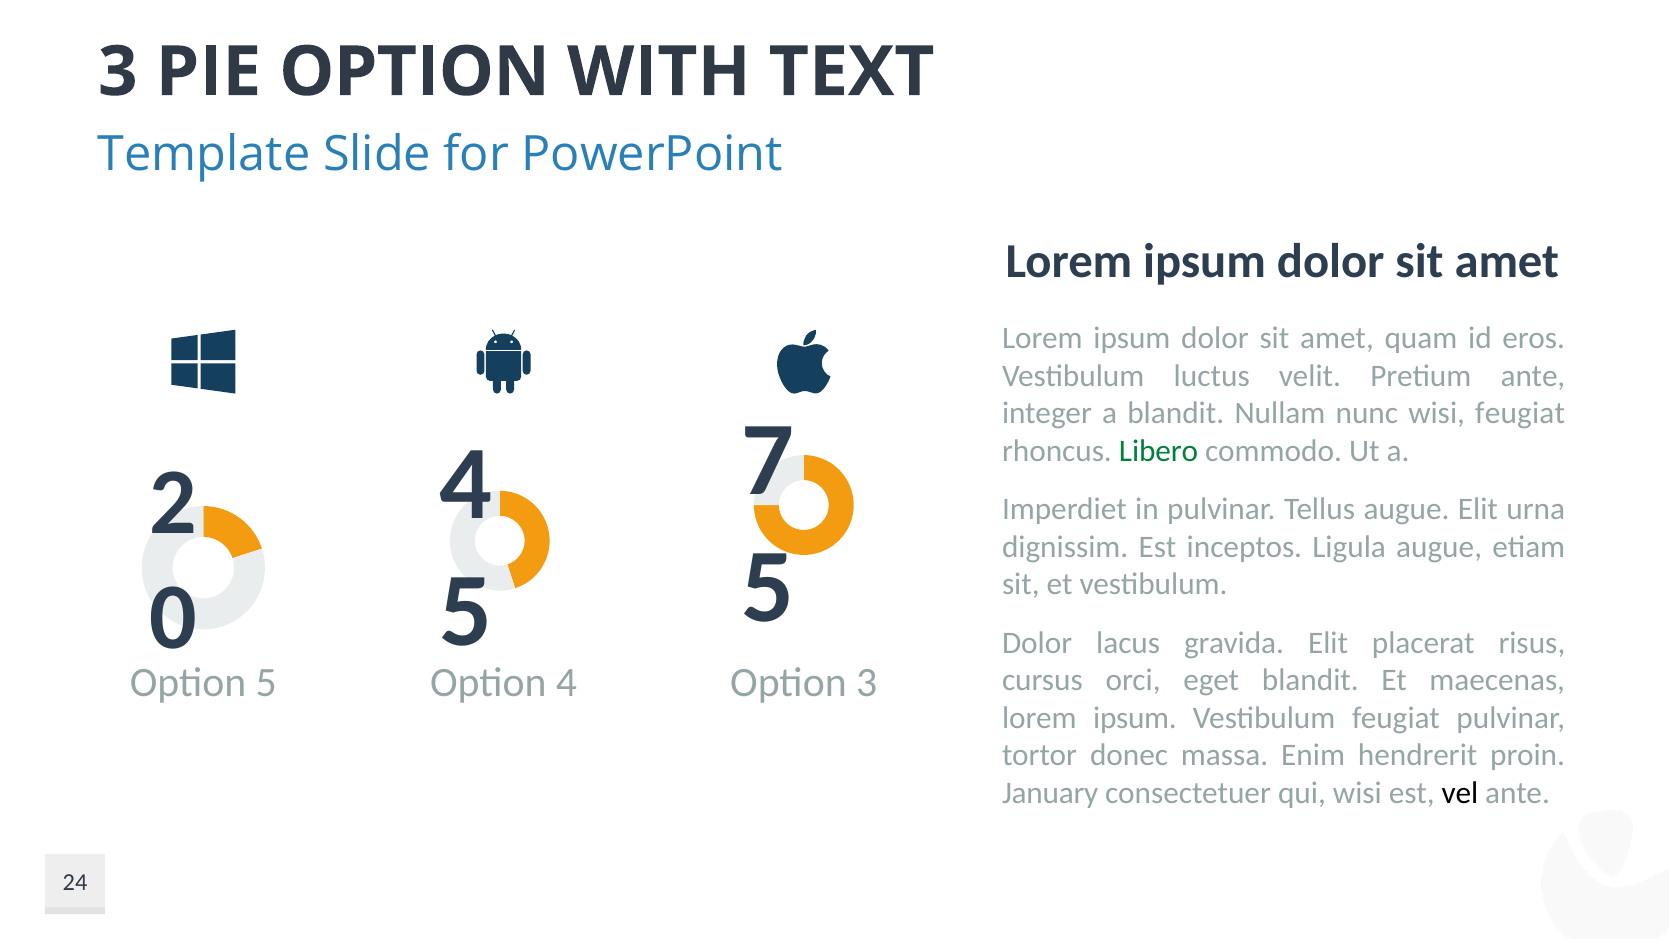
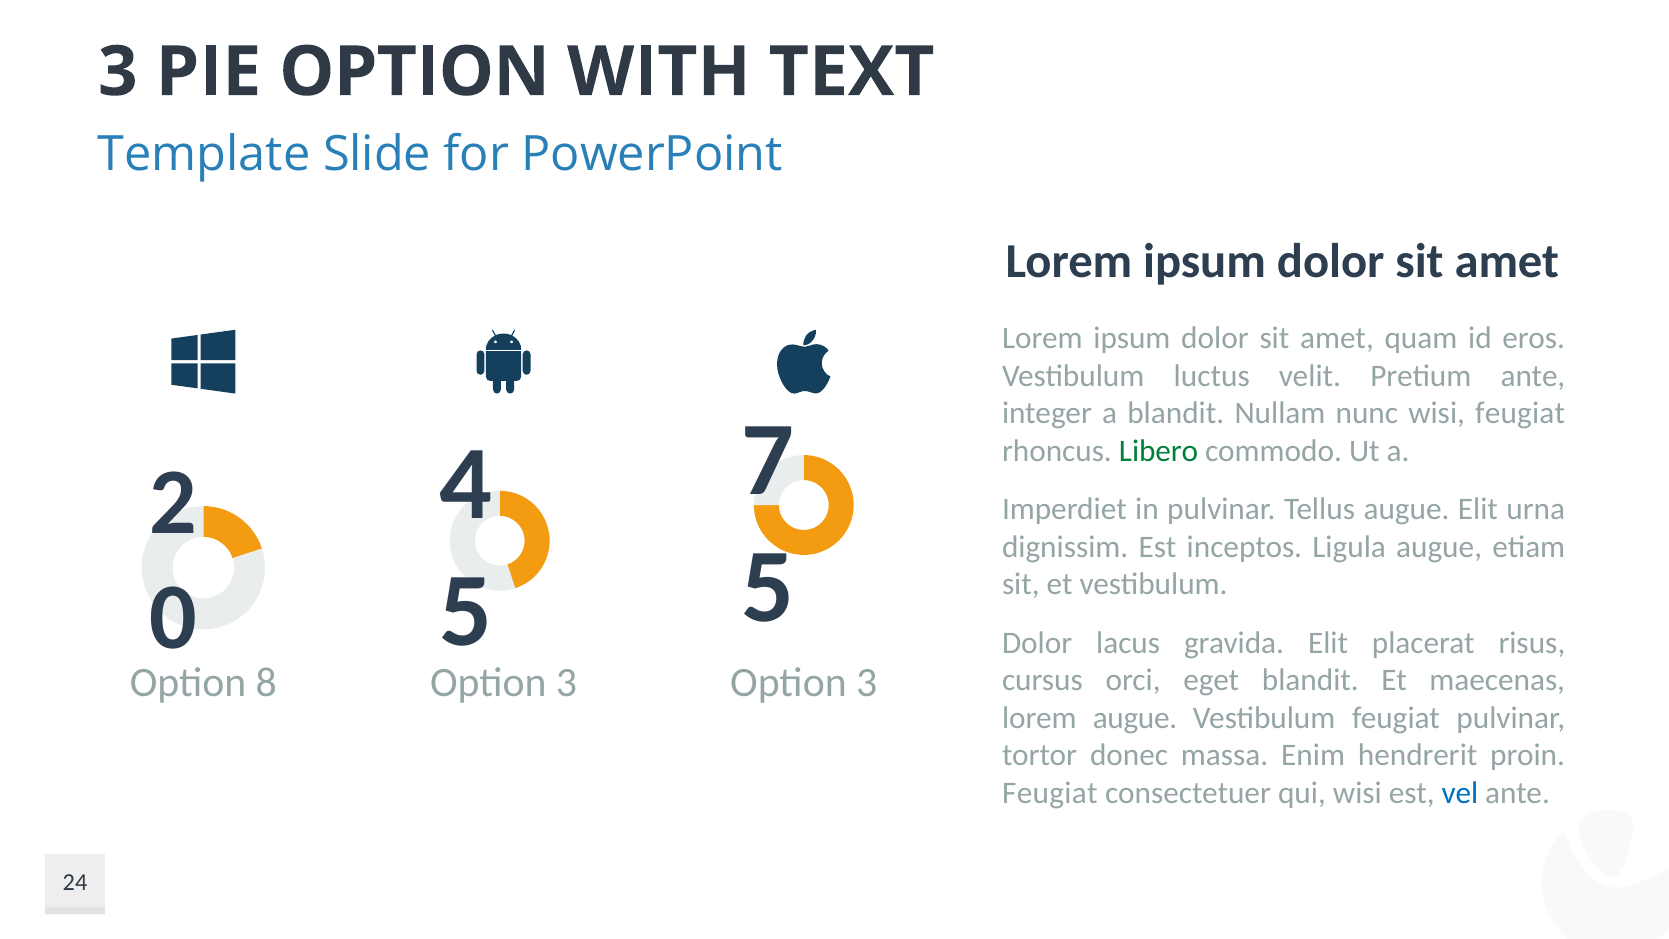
Option 5: 5 -> 8 (266, 683)
4: 4 -> 3 (566, 683)
ipsum: ipsum -> augue (1135, 718)
January: January -> Feugiat (1050, 793)
vel colour: black -> blue (1460, 793)
